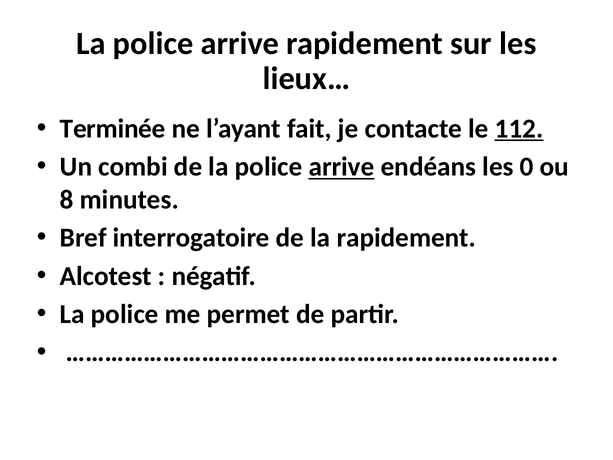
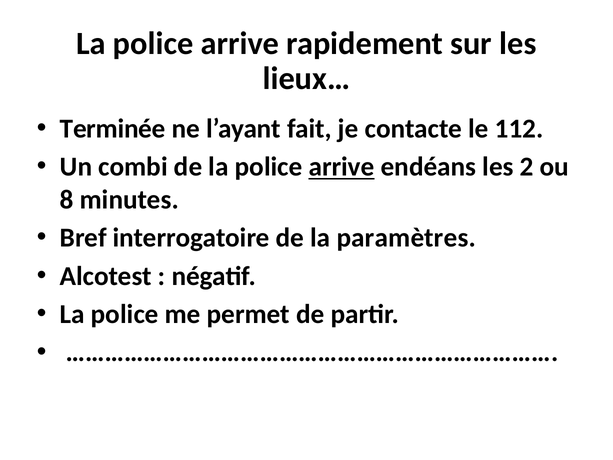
112 underline: present -> none (519, 129)
0: 0 -> 2 (527, 167)
la rapidement: rapidement -> paramètres (406, 238)
